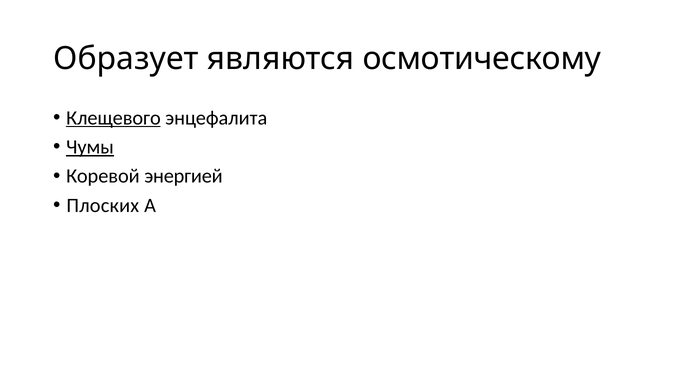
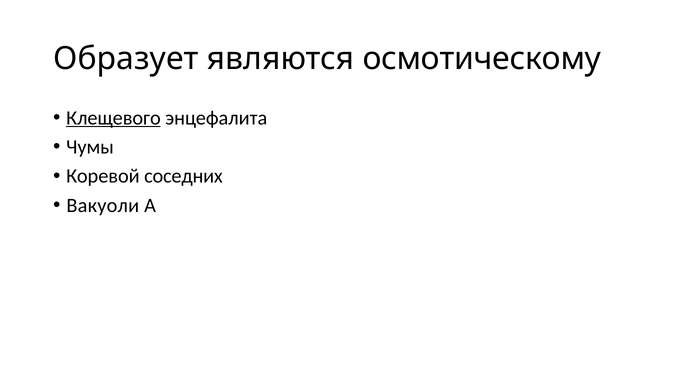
Чумы underline: present -> none (90, 147)
энергией: энергией -> соседних (183, 176)
Плоских: Плоских -> Вакуоли (103, 206)
